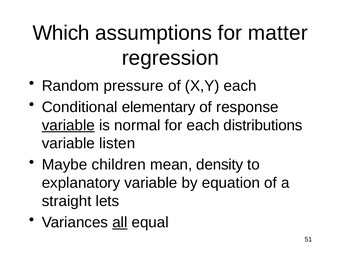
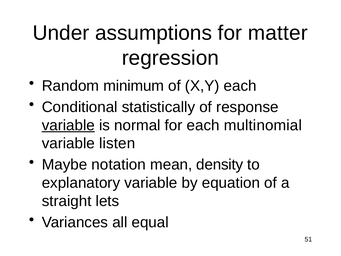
Which: Which -> Under (61, 33)
pressure: pressure -> minimum (134, 86)
elementary: elementary -> statistically (158, 107)
distributions: distributions -> multinomial (263, 125)
children: children -> notation (119, 165)
all underline: present -> none (120, 222)
